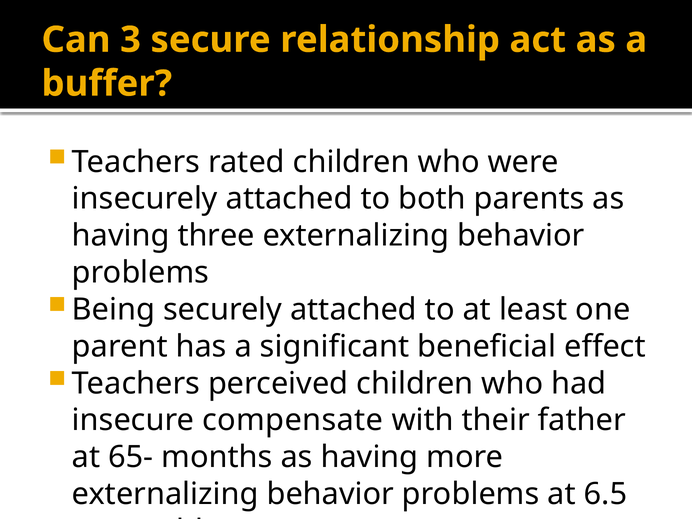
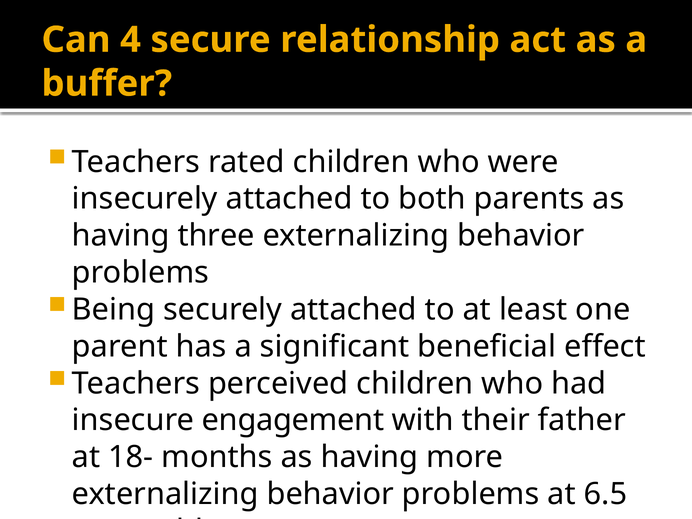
3: 3 -> 4 (130, 40)
compensate: compensate -> engagement (293, 420)
65-: 65- -> 18- (131, 457)
